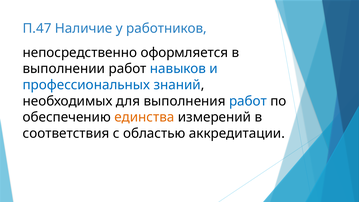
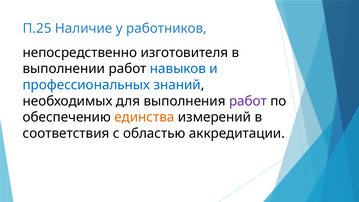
П.47: П.47 -> П.25 (37, 28)
оформляется: оформляется -> изготовителя (184, 53)
работ colour: blue -> purple (248, 101)
